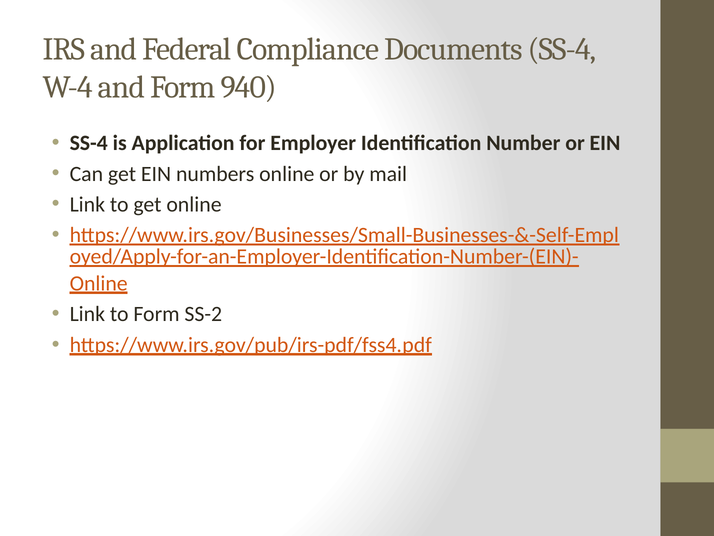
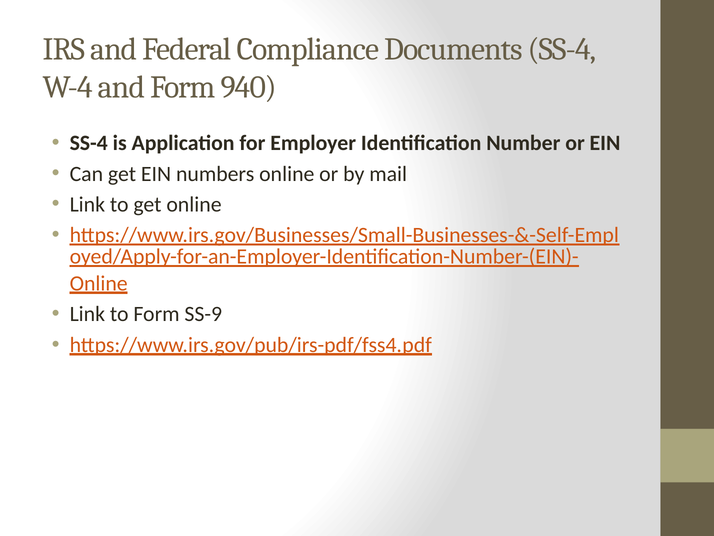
SS-2: SS-2 -> SS-9 (203, 314)
